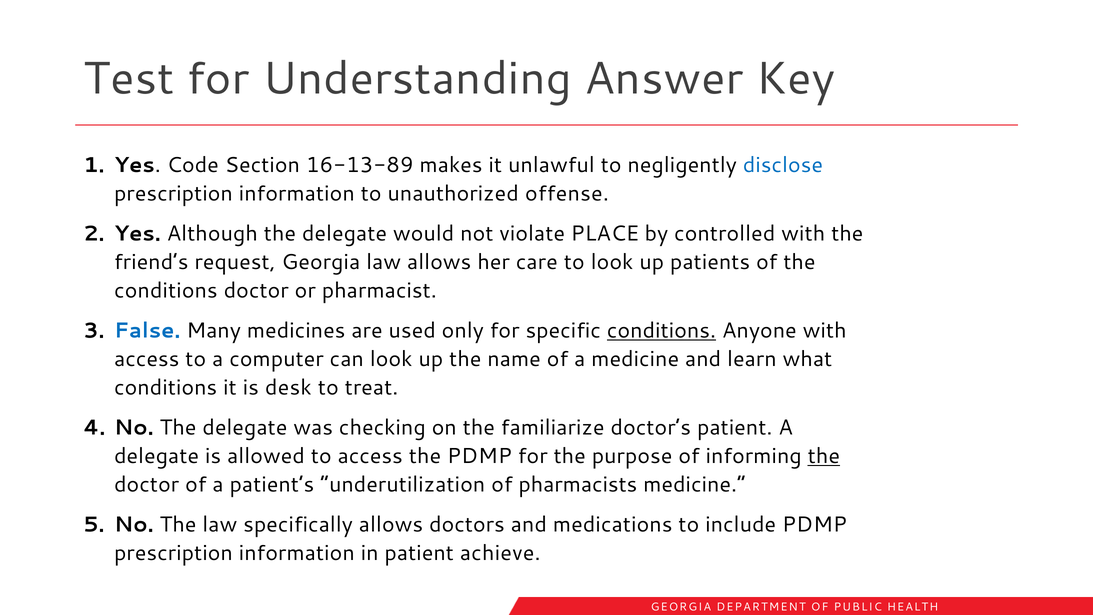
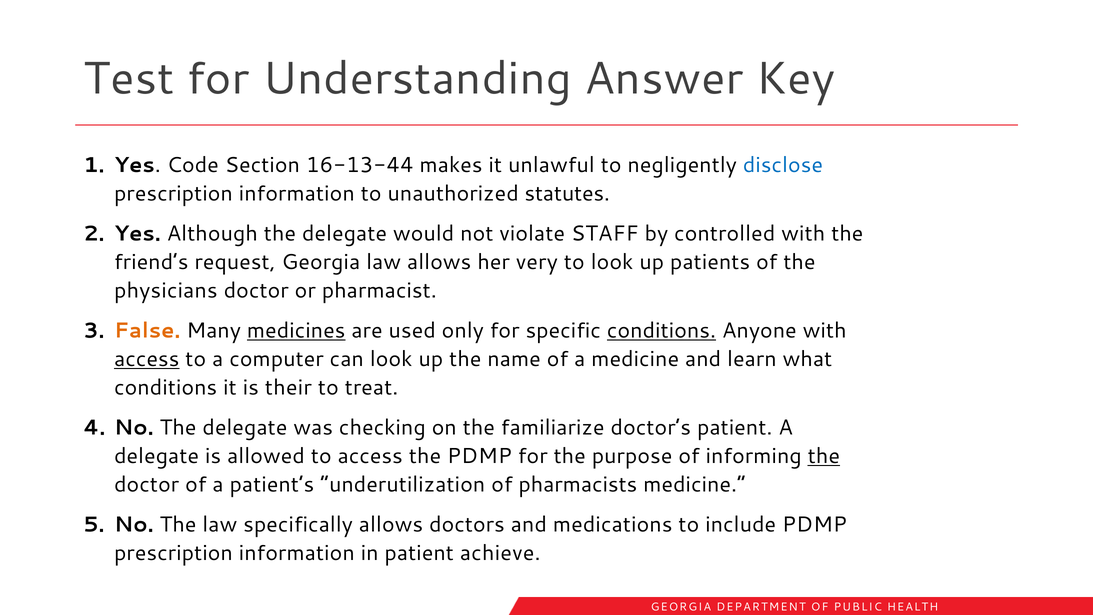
16-13-89: 16-13-89 -> 16-13-44 (360, 165)
offense: offense -> statutes (567, 194)
PLACE: PLACE -> STAFF (605, 234)
care: care -> very (537, 262)
conditions: conditions -> physicians (166, 291)
False colour: blue -> orange (147, 331)
medicines underline: none -> present (296, 331)
access underline: none -> present (147, 359)
desk: desk -> their (288, 388)
